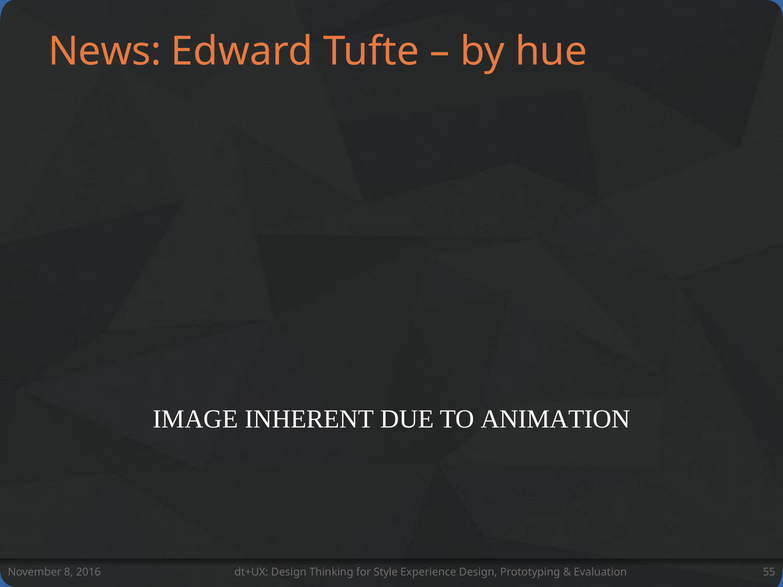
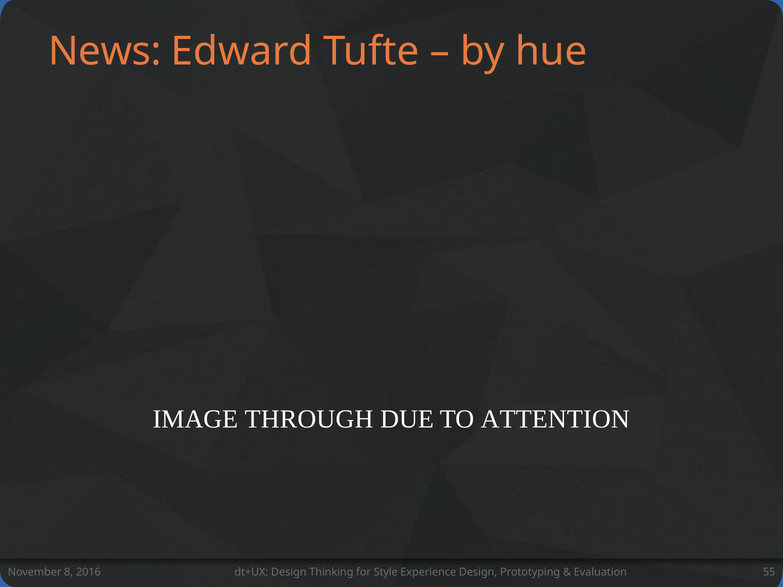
INHERENT: INHERENT -> THROUGH (309, 419)
ANIMATION: ANIMATION -> ATTENTION (555, 419)
